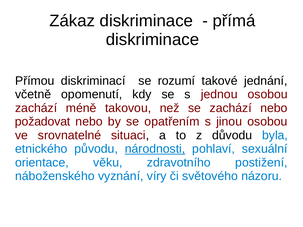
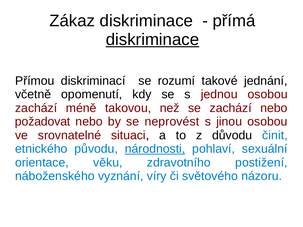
diskriminace underline: none -> present (152, 40)
opatřením: opatřením -> neprovést (172, 122)
byla: byla -> činit (275, 135)
